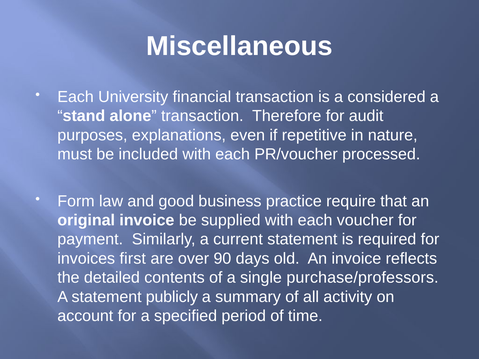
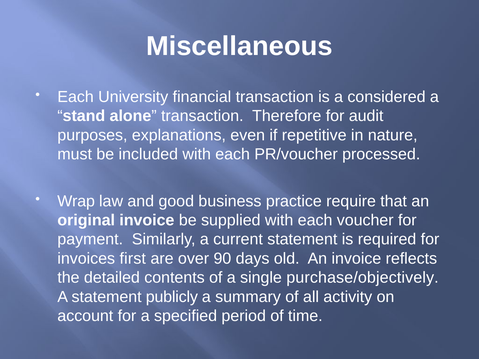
Form: Form -> Wrap (76, 201)
purchase/professors: purchase/professors -> purchase/objectively (363, 278)
